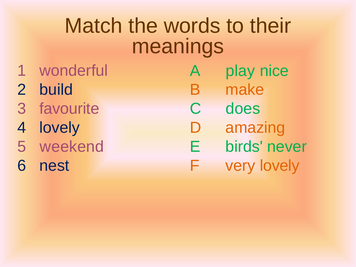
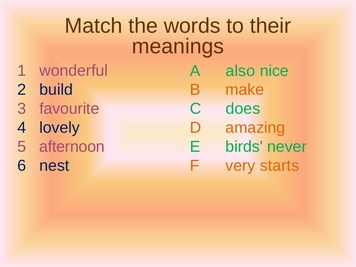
play: play -> also (240, 71)
weekend: weekend -> afternoon (72, 147)
very lovely: lovely -> starts (279, 166)
